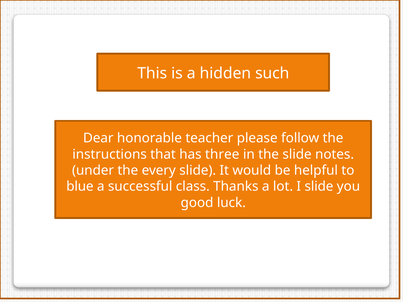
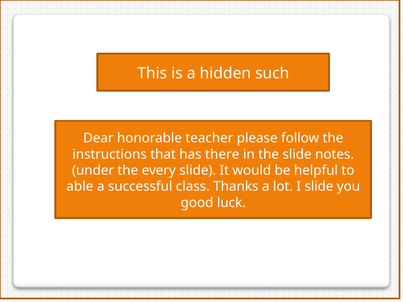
three: three -> there (222, 154)
blue: blue -> able (80, 187)
